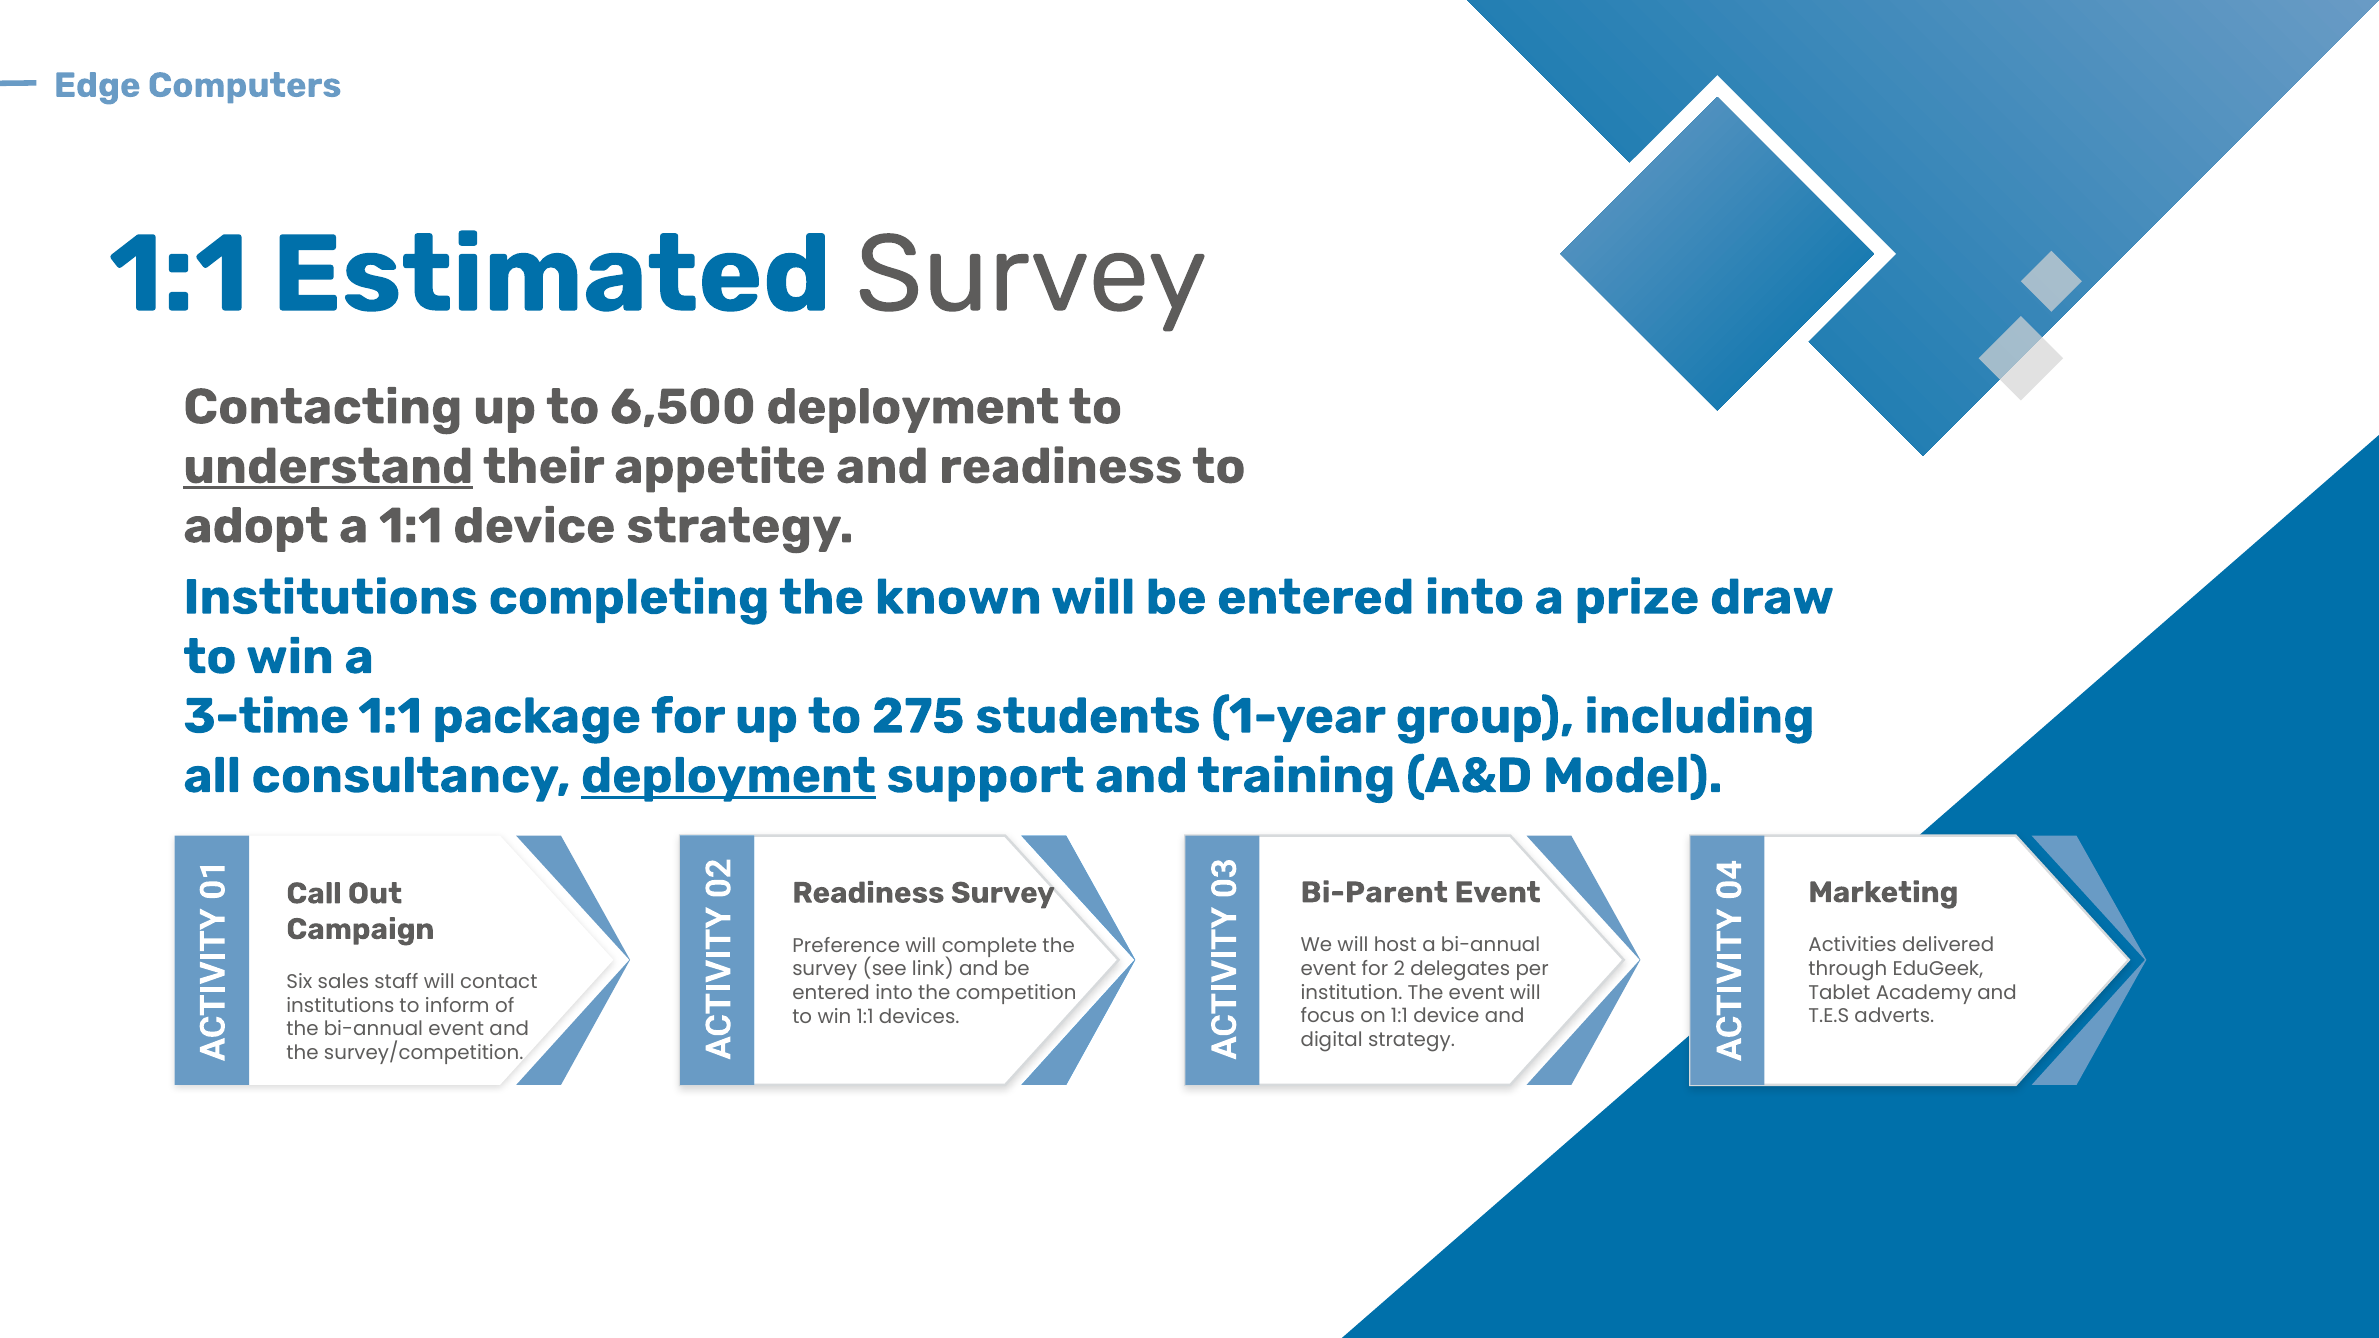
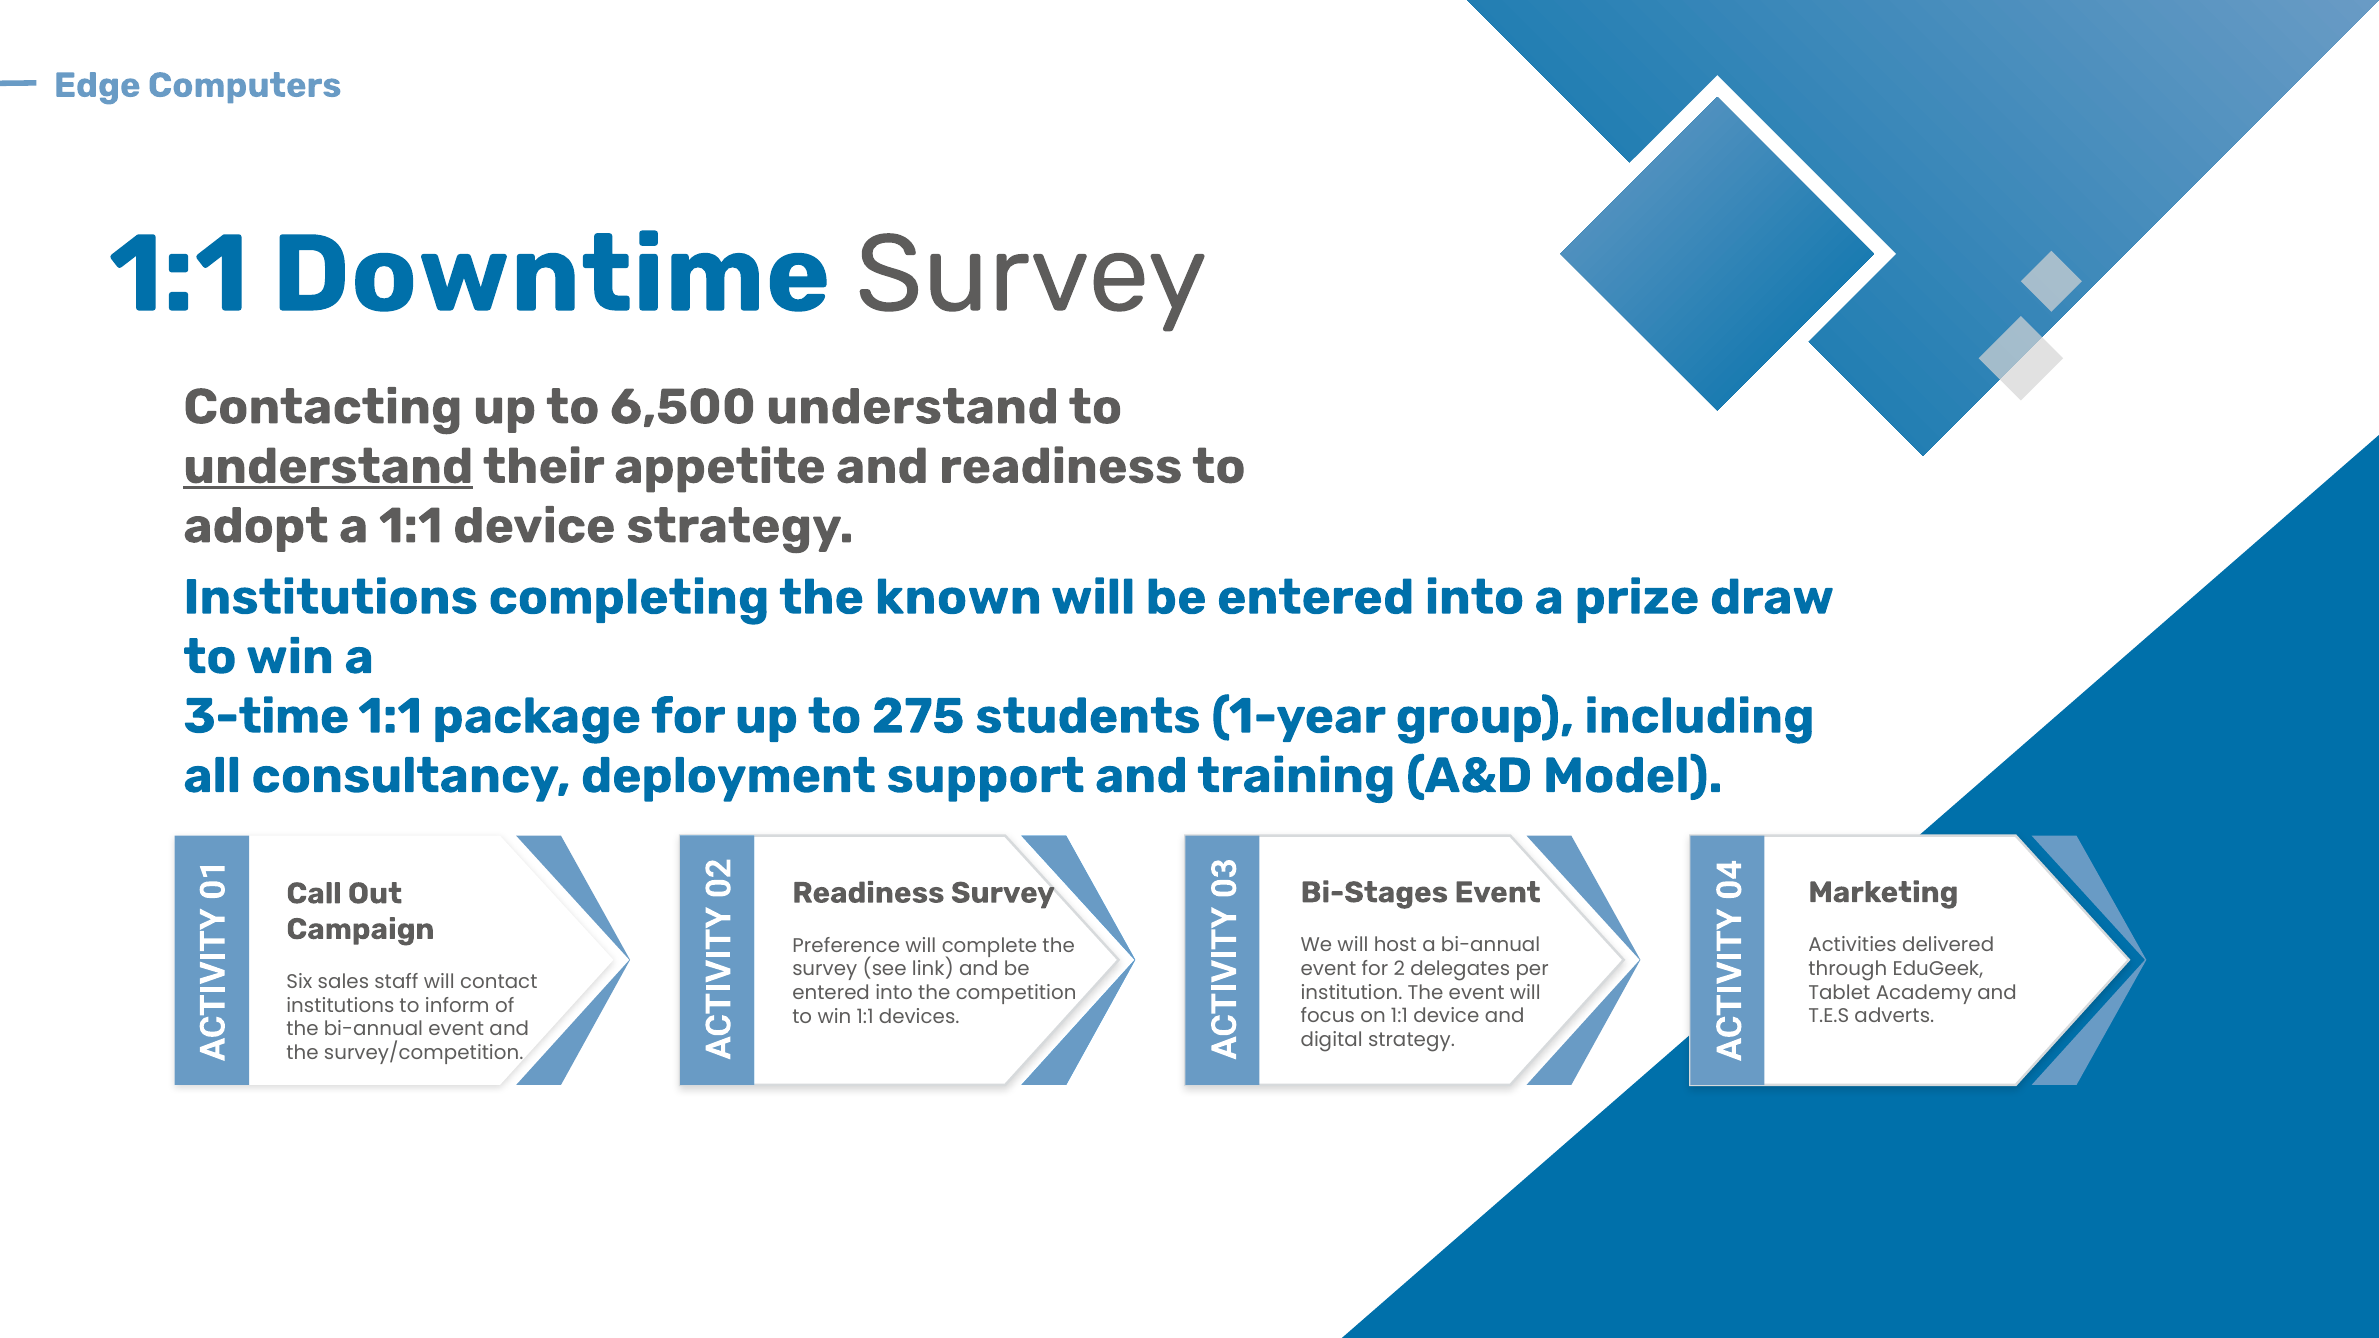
Estimated: Estimated -> Downtime (551, 275)
6,500 deployment: deployment -> understand (913, 407)
deployment underline: present -> none (728, 776)
Bi-Parent: Bi-Parent -> Bi-Stages (1374, 893)
